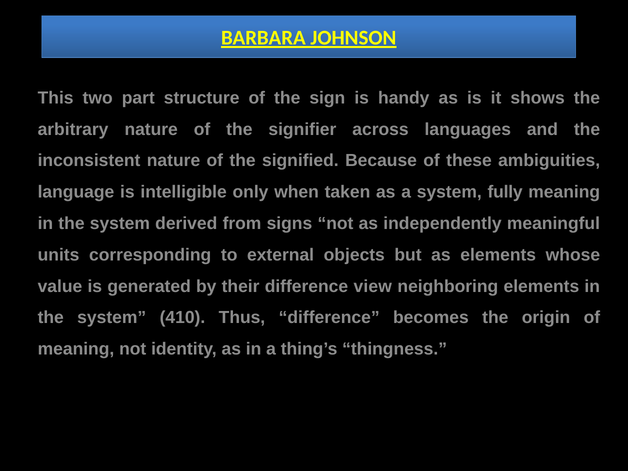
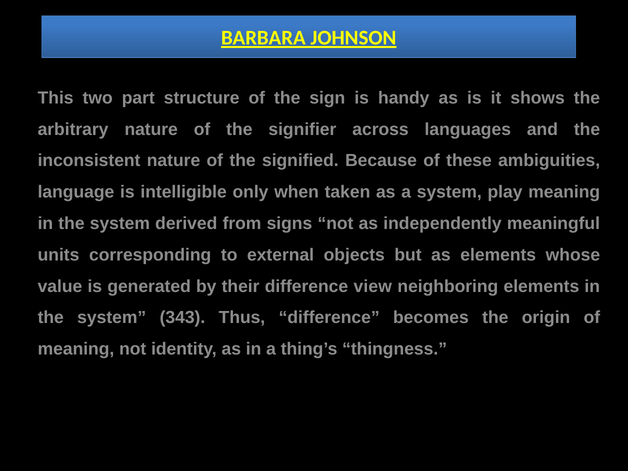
fully: fully -> play (505, 192)
410: 410 -> 343 (182, 318)
